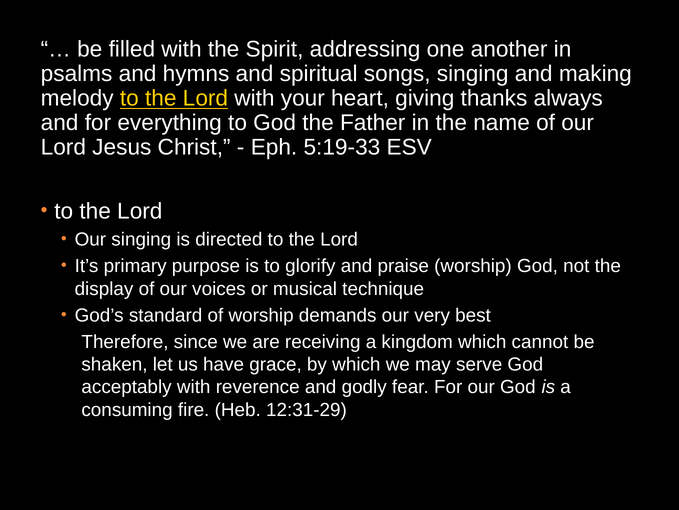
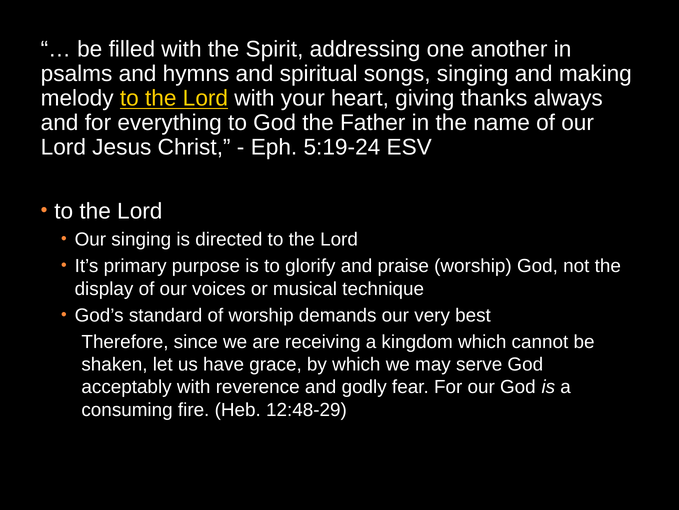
5:19-33: 5:19-33 -> 5:19-24 (342, 147)
12:31-29: 12:31-29 -> 12:48-29 (306, 409)
